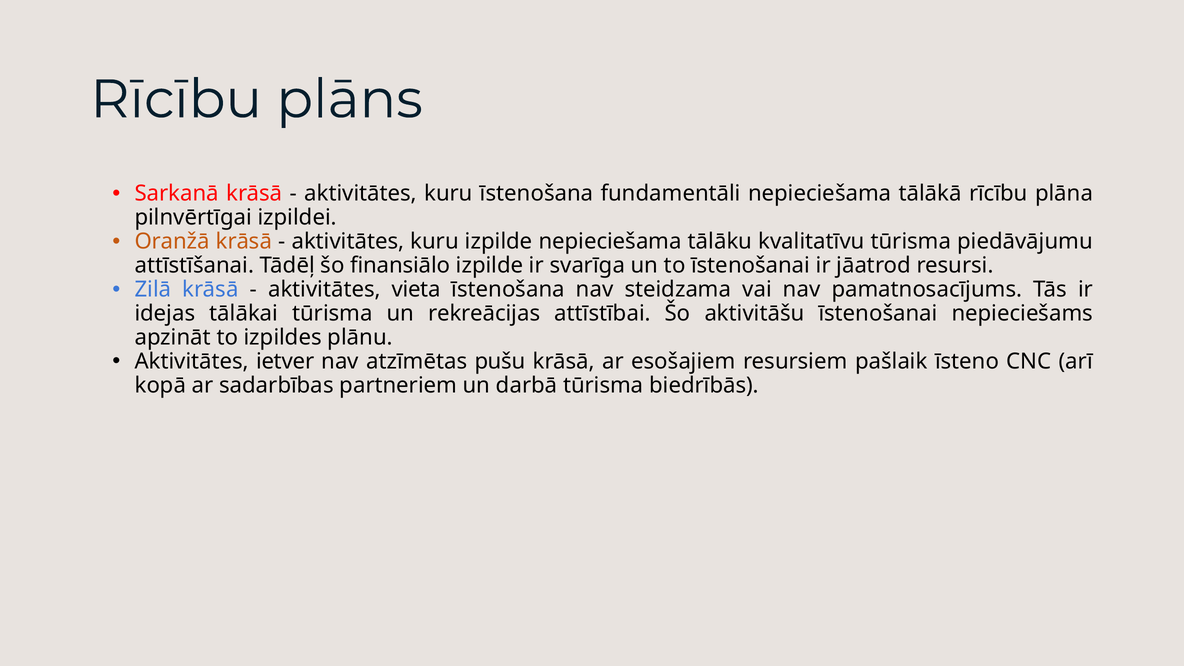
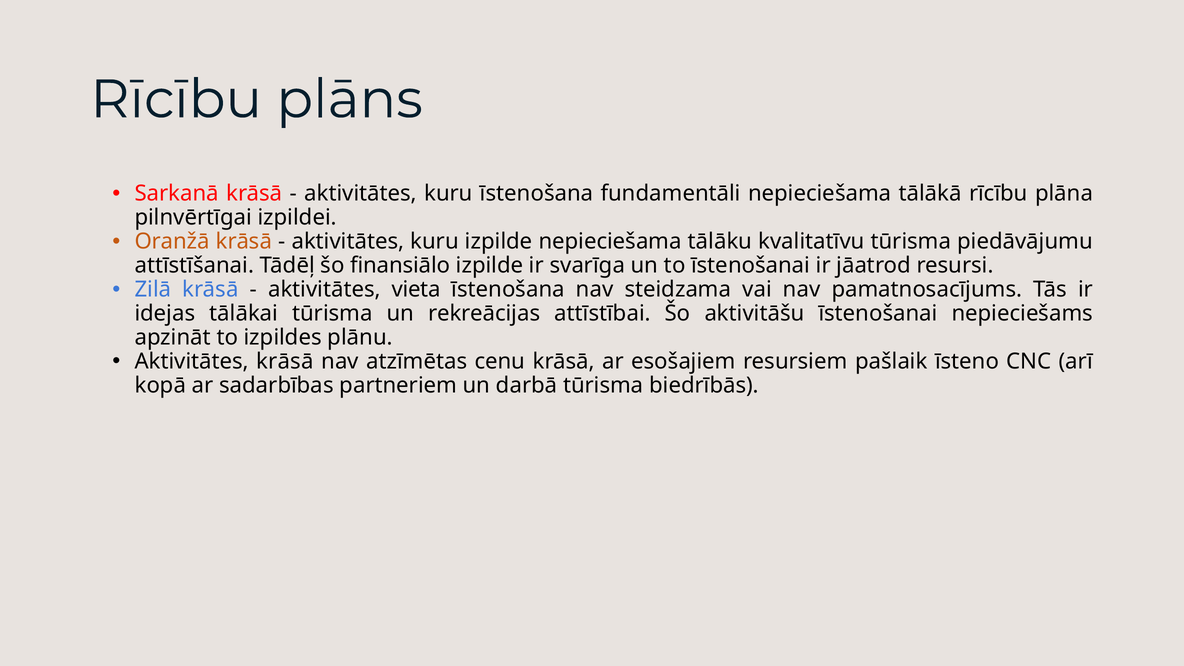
Aktivitātes ietver: ietver -> krāsā (285, 361)
pušu: pušu -> cenu (500, 361)
